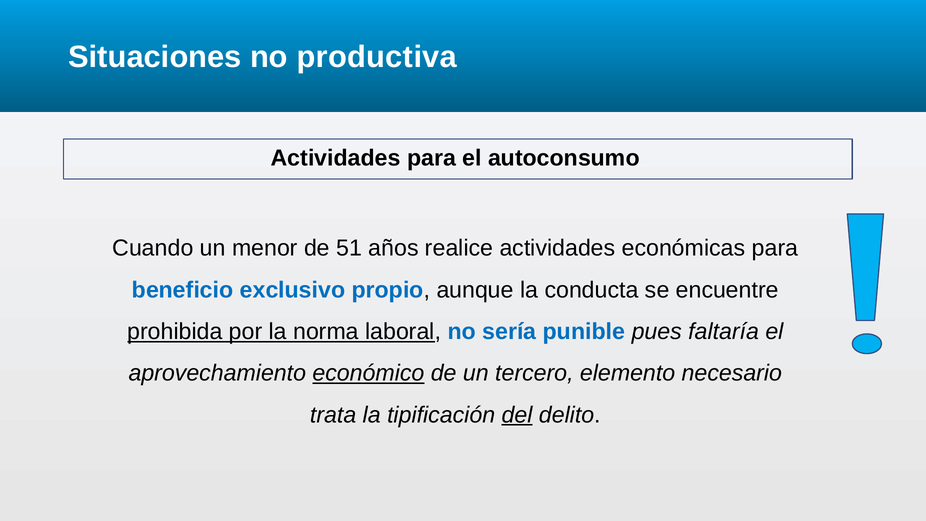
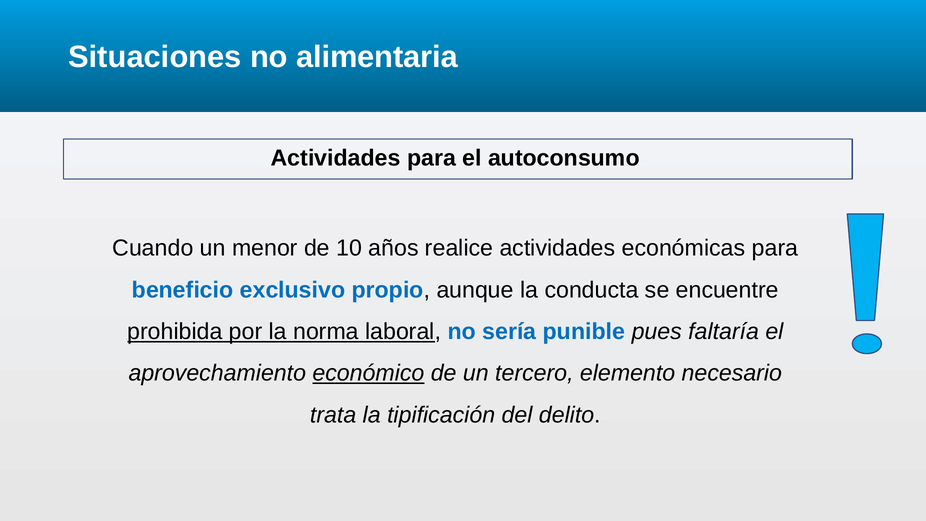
productiva: productiva -> alimentaria (377, 57)
51: 51 -> 10 (349, 248)
del underline: present -> none (517, 415)
